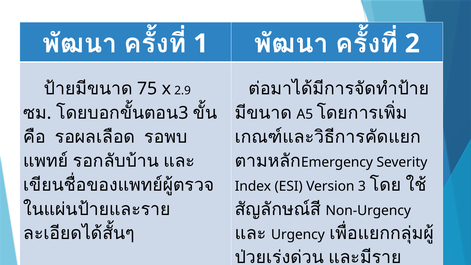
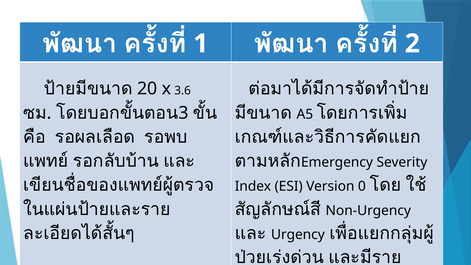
75: 75 -> 20 (147, 89)
2.9: 2.9 -> 3.6 (183, 91)
3: 3 -> 0 (362, 186)
